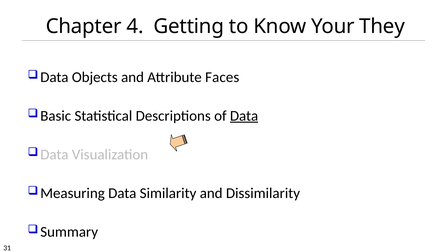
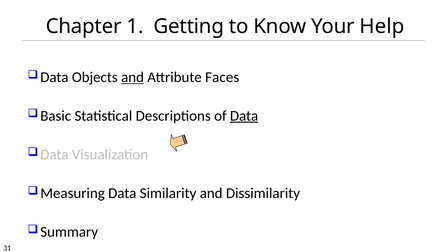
4: 4 -> 1 (135, 27)
They: They -> Help (382, 27)
and underline: none -> present (133, 77)
